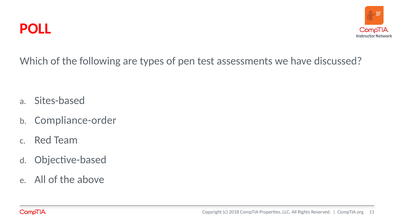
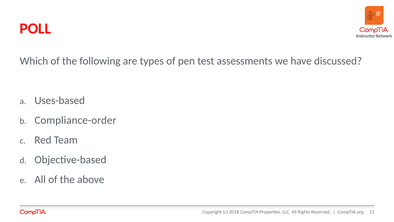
Sites-based: Sites-based -> Uses-based (60, 100)
